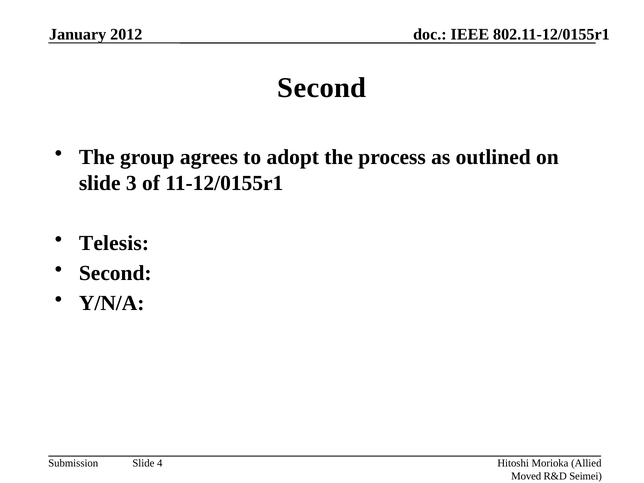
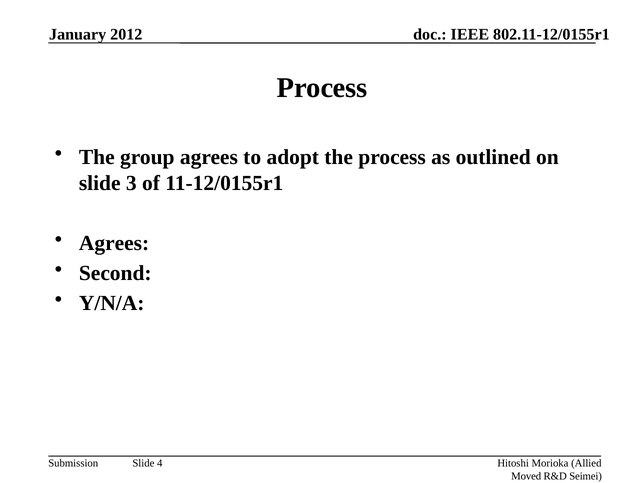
Second: Second -> Process (322, 88)
Telesis: Telesis -> Agrees (114, 243)
